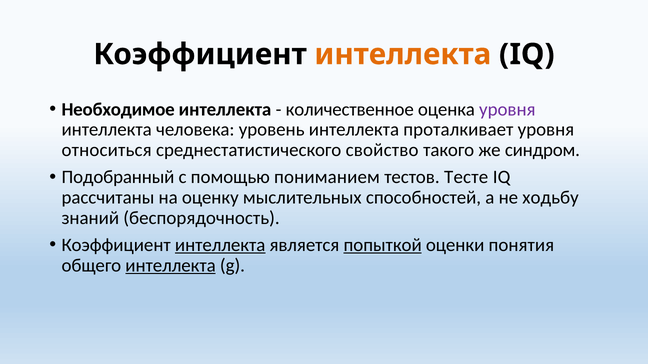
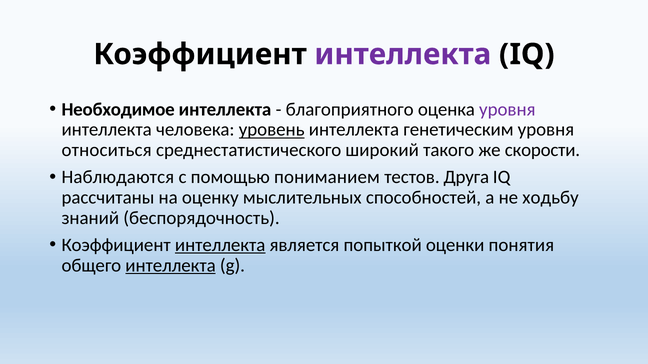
интеллекта colour: orange -> purple (403, 54)
количественное: количественное -> благоприятного (350, 110)
уровень underline: none -> present (272, 130)
проталкивает: проталкивает -> генетическим (458, 130)
свойство: свойство -> широкий (382, 150)
синдром: синдром -> скорости (542, 150)
Подобранный: Подобранный -> Наблюдаются (118, 177)
Тесте: Тесте -> Друга (466, 177)
попыткой underline: present -> none (383, 245)
